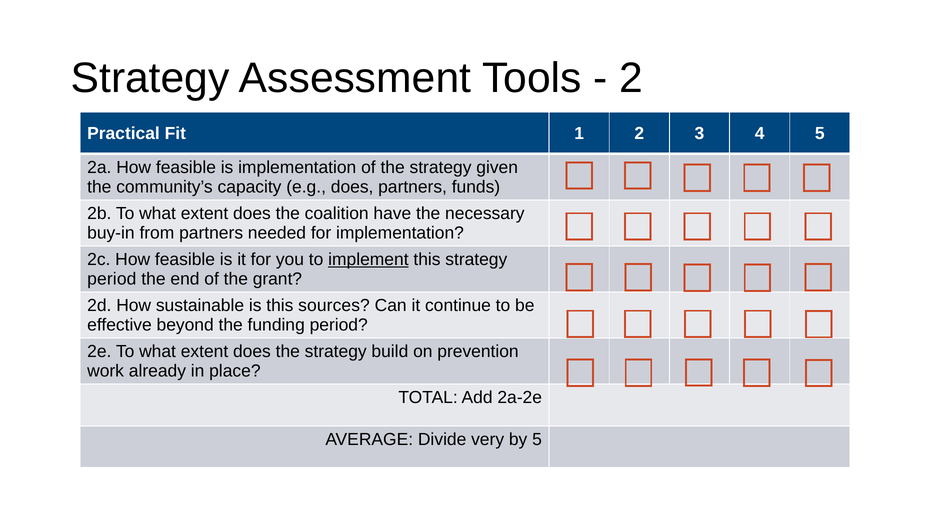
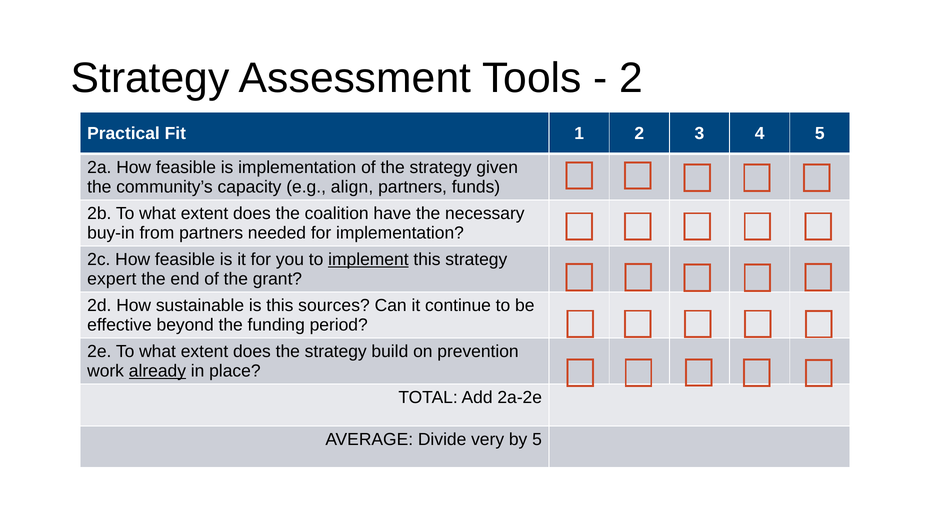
e.g does: does -> align (352, 187)
period: period -> expert (112, 279)
already underline: none -> present (157, 371)
